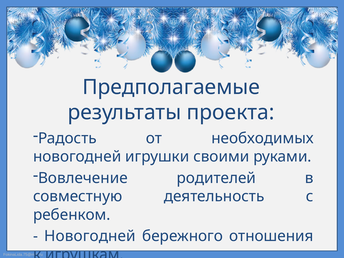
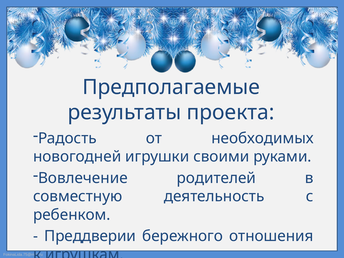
Новогодней: Новогодней -> Преддверии (90, 236)
